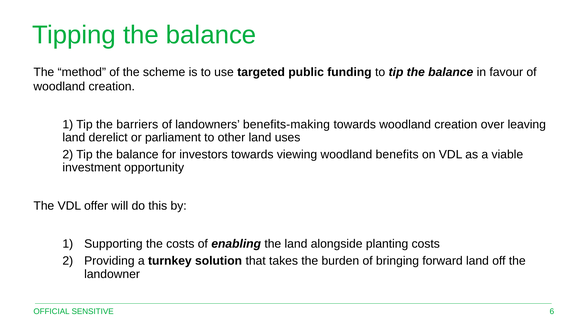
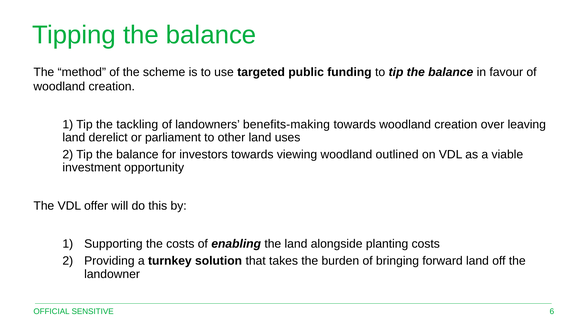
barriers: barriers -> tackling (137, 125)
benefits: benefits -> outlined (397, 155)
